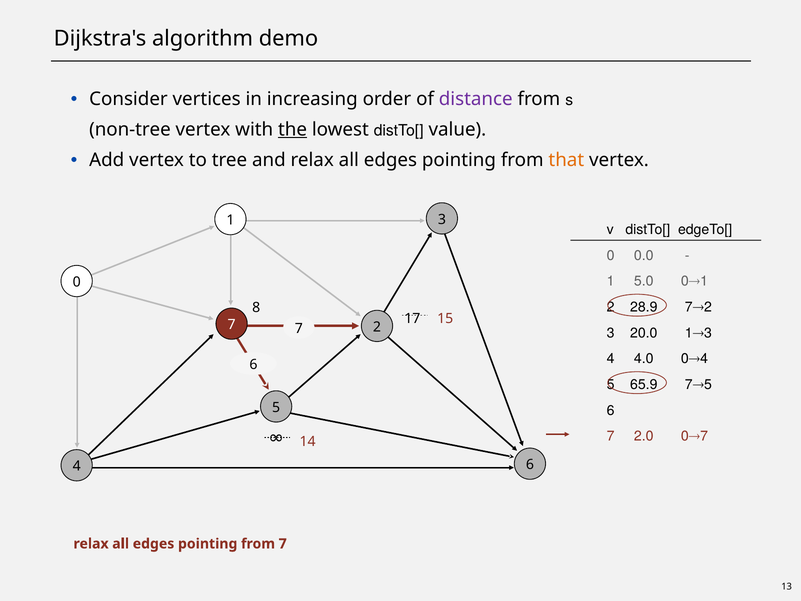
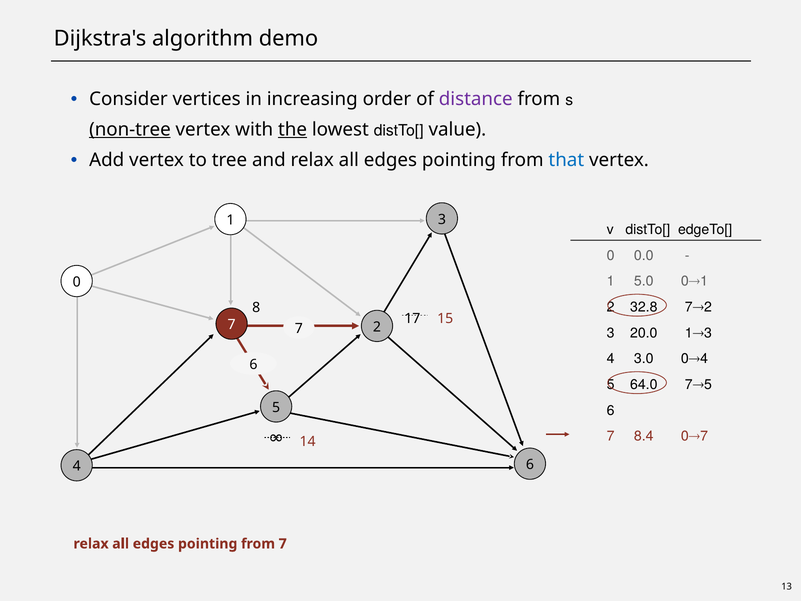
non-tree underline: none -> present (130, 129)
that colour: orange -> blue (566, 160)
28.9: 28.9 -> 32.8 (644, 307)
4.0: 4.0 -> 3.0 (644, 359)
65.9: 65.9 -> 64.0 (644, 384)
2.0: 2.0 -> 8.4 (644, 436)
